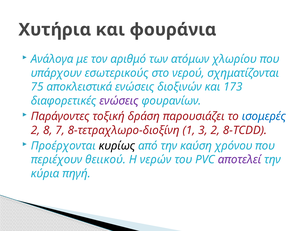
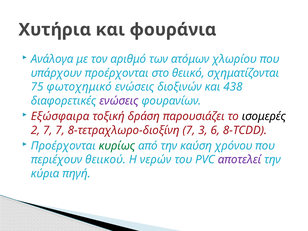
υπάρχουν εσωτερικούς: εσωτερικούς -> προέρχονται (117, 73)
νερού: νερού -> θειικό (188, 73)
αποκλειστικά: αποκλειστικά -> φωτοχημικό (79, 87)
173: 173 -> 438 (233, 87)
Παράγοντες: Παράγοντες -> Εξώσφαιρα (60, 116)
ισομερές colour: blue -> black (264, 116)
2 8: 8 -> 7 (48, 130)
8-τετραχλωρο-διοξίνη 1: 1 -> 7 (189, 130)
3 2: 2 -> 6 (215, 130)
κυρίως colour: black -> green (117, 146)
